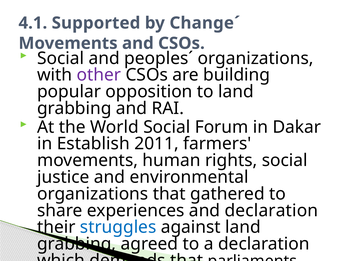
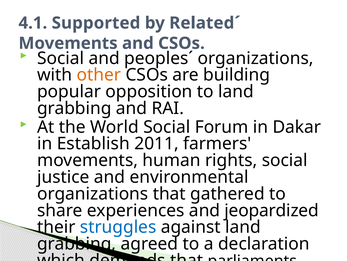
Change´: Change´ -> Related´ (205, 23)
other colour: purple -> orange (99, 75)
and declaration: declaration -> jeopardized (272, 210)
